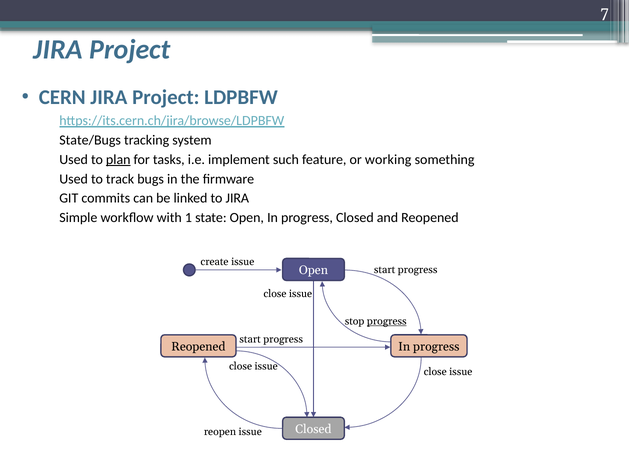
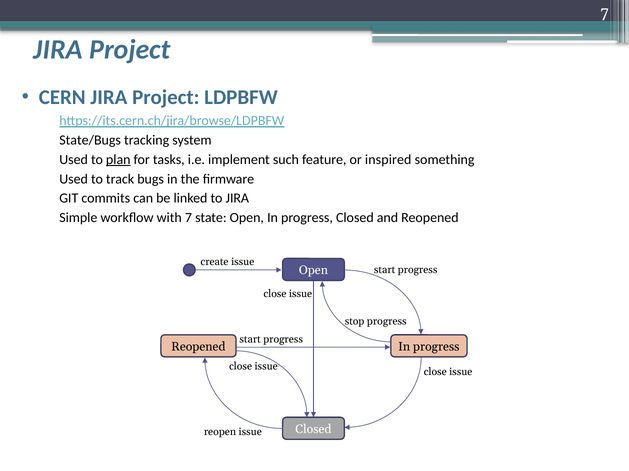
working: working -> inspired (388, 160)
with 1: 1 -> 7 (188, 218)
progress underline: present -> none (387, 322)
